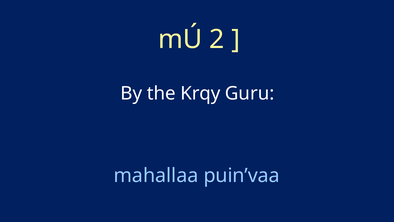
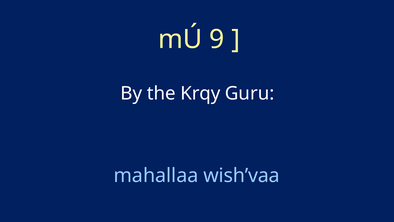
2: 2 -> 9 (217, 39)
puin’vaa: puin’vaa -> wish’vaa (242, 175)
